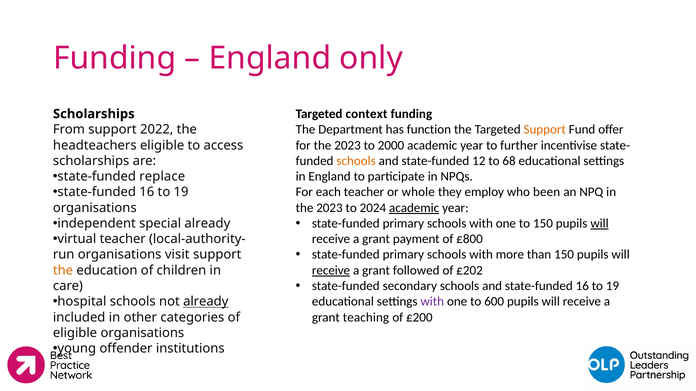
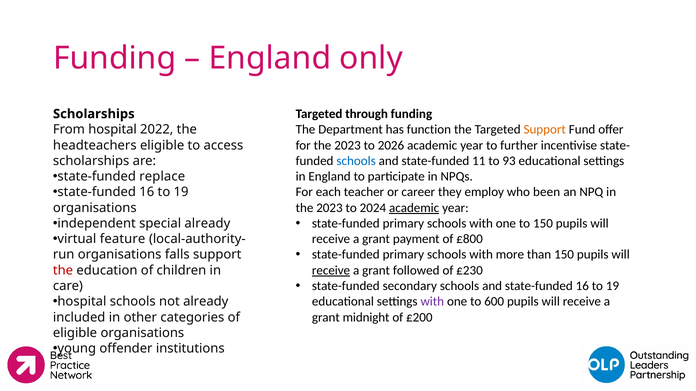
context: context -> through (367, 114)
From support: support -> hospital (113, 130)
2000: 2000 -> 2026 (391, 145)
schools colour: orange -> blue (356, 161)
12: 12 -> 11 (479, 161)
68: 68 -> 93 (509, 161)
whole: whole -> career (418, 192)
will underline: present -> none (600, 224)
virtual teacher: teacher -> feature (123, 239)
visit: visit -> falls (177, 255)
£202: £202 -> £230 (470, 271)
the colour: orange -> red (63, 271)
already underline: present -> none (206, 302)
teaching: teaching -> midnight (366, 318)
